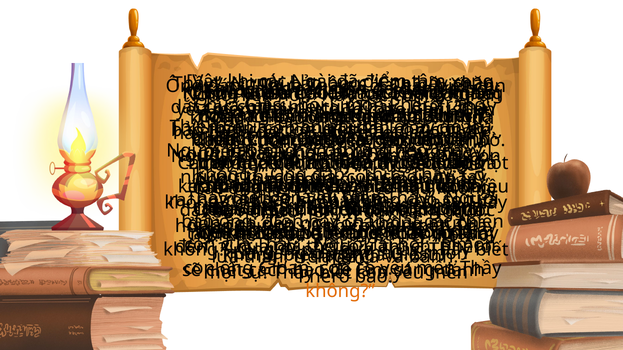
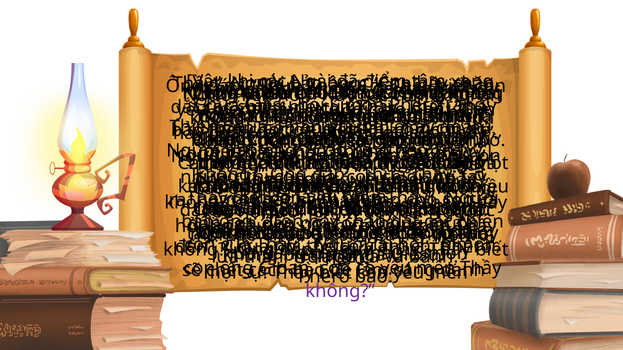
không colour: orange -> purple (340, 292)
